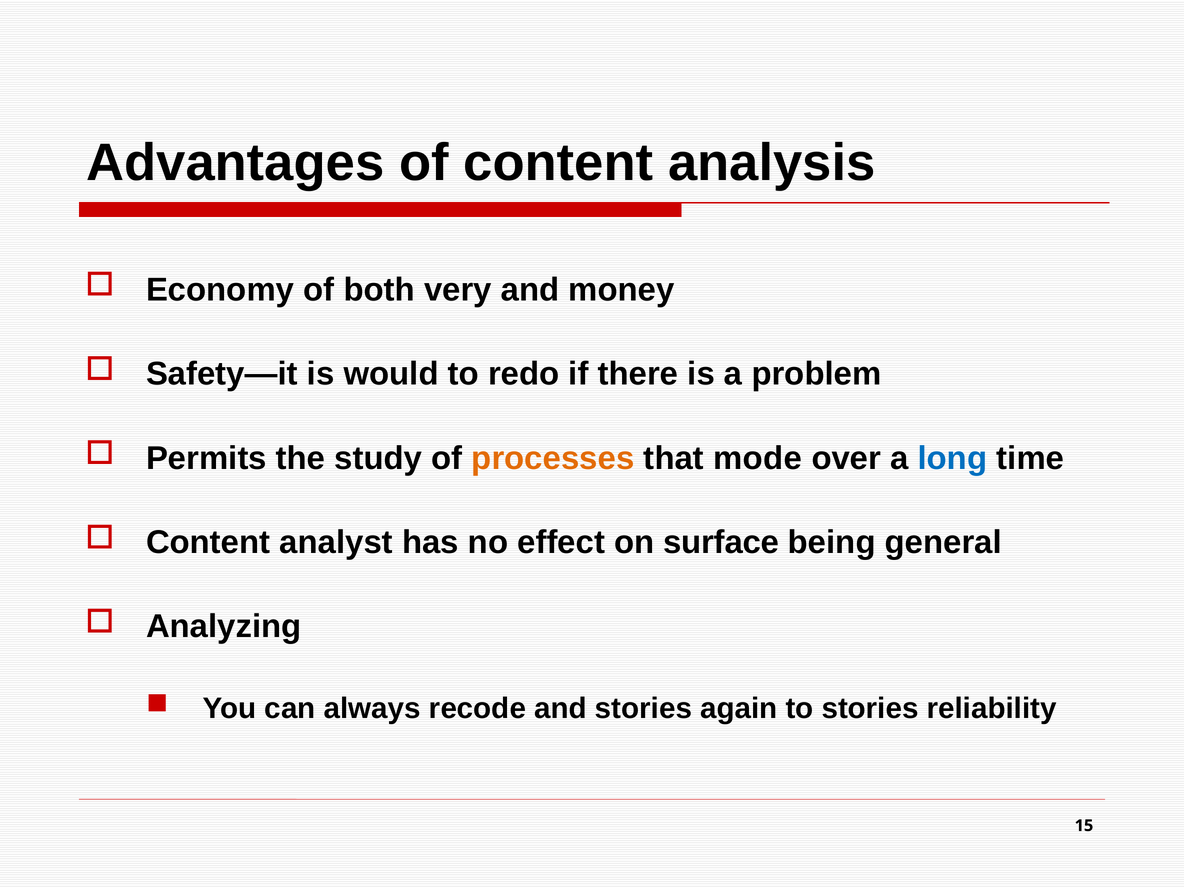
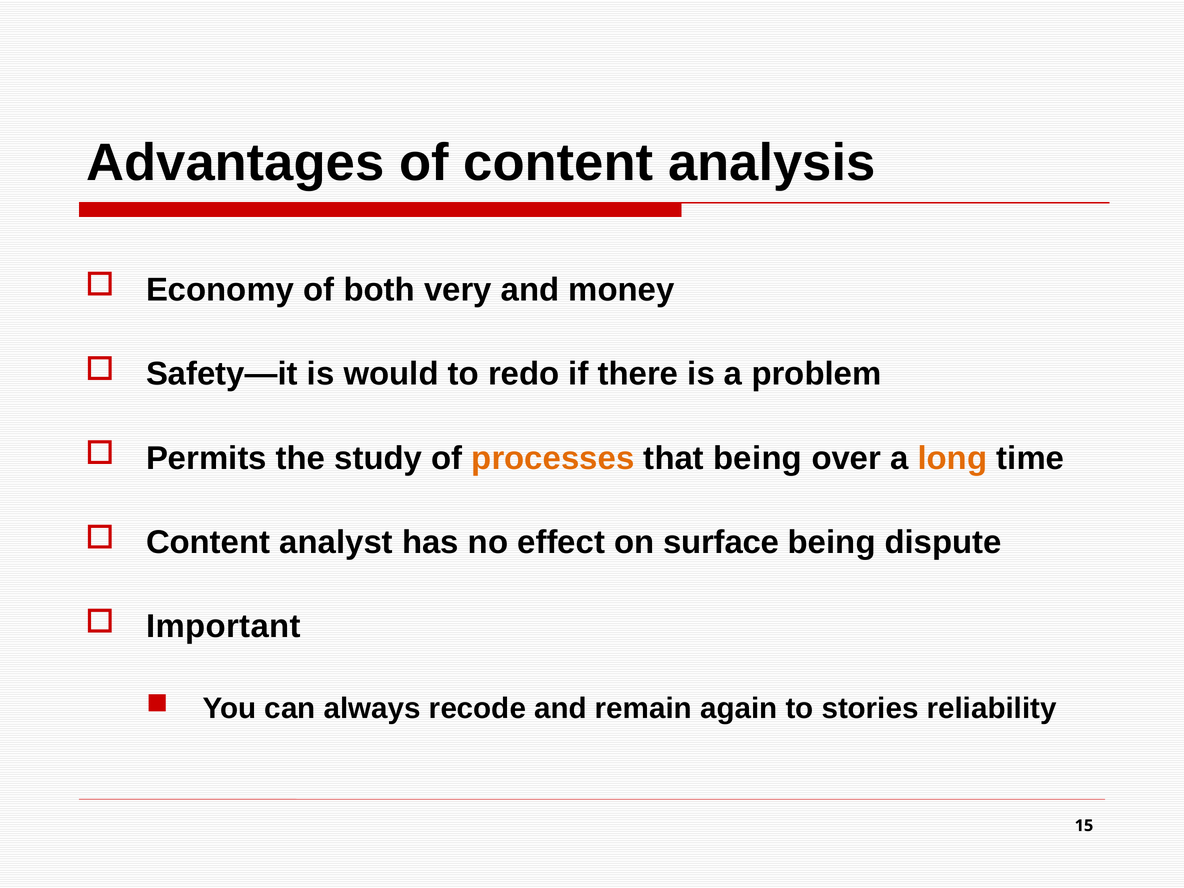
that mode: mode -> being (758, 458)
long colour: blue -> orange (952, 458)
general: general -> dispute (943, 542)
Analyzing: Analyzing -> Important (224, 627)
and stories: stories -> remain (643, 708)
